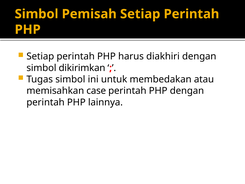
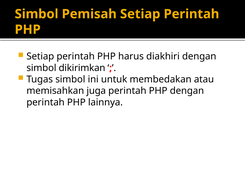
case: case -> juga (96, 91)
